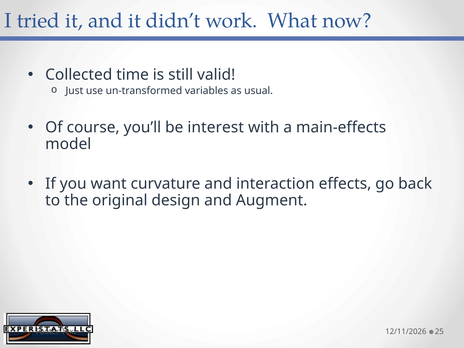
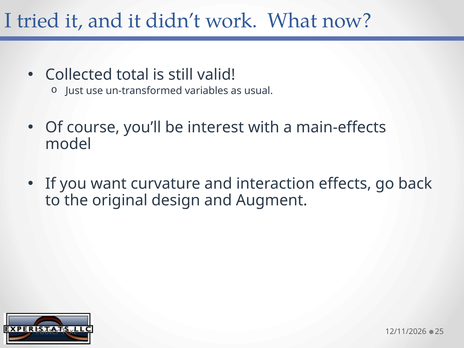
time: time -> total (133, 75)
